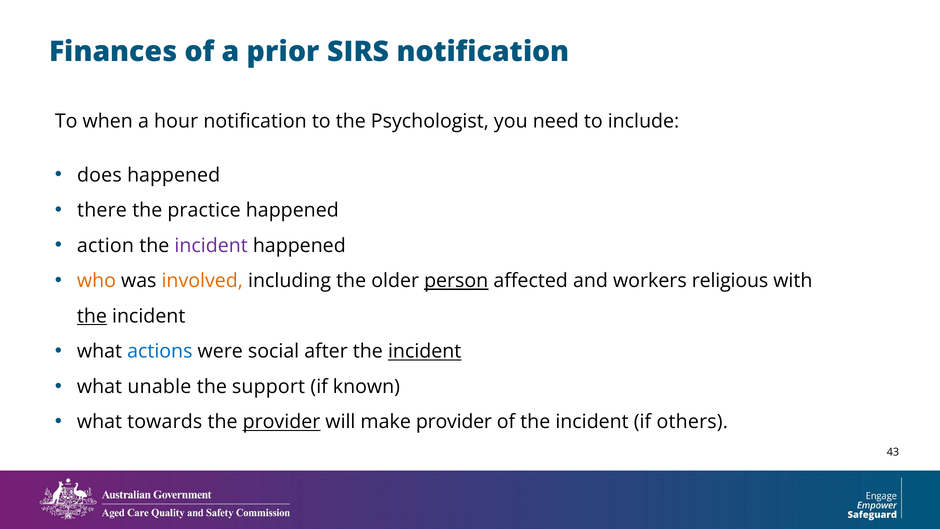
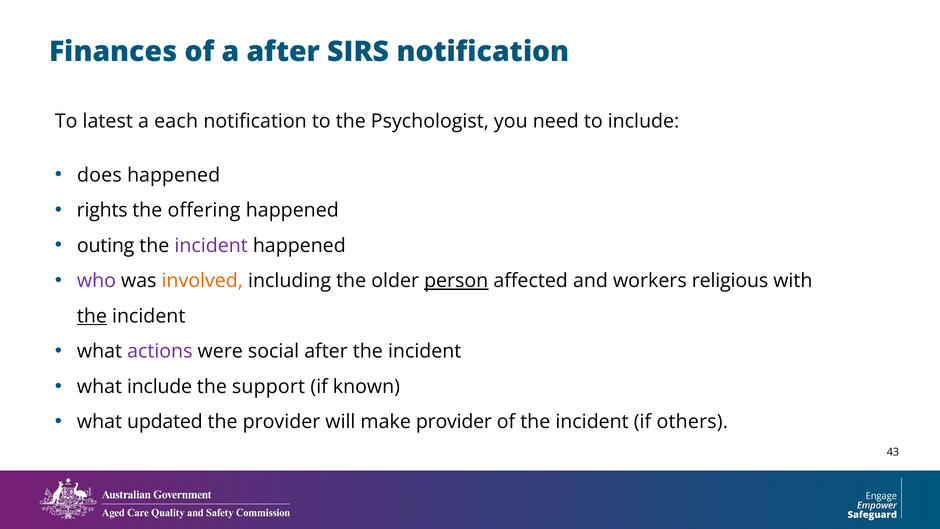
a prior: prior -> after (283, 52)
when: when -> latest (108, 121)
hour: hour -> each (176, 121)
there: there -> rights (102, 210)
practice: practice -> offering (204, 210)
action: action -> outing (106, 245)
who colour: orange -> purple (96, 281)
actions colour: blue -> purple (160, 351)
incident underline: present -> none (425, 351)
what unable: unable -> include (160, 386)
towards: towards -> updated (165, 422)
provider underline: present -> none (281, 422)
